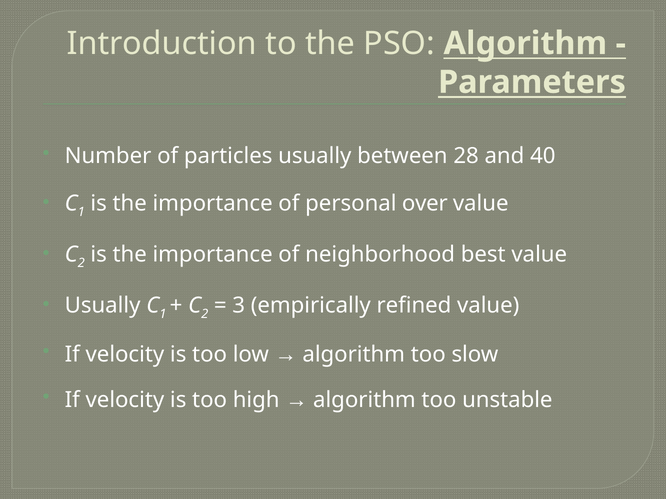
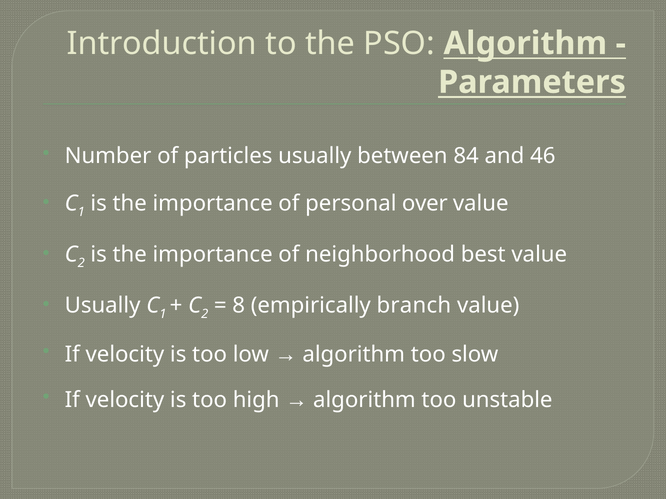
28: 28 -> 84 (466, 156)
40: 40 -> 46 (543, 156)
3: 3 -> 8 (239, 306)
refined: refined -> branch (414, 306)
